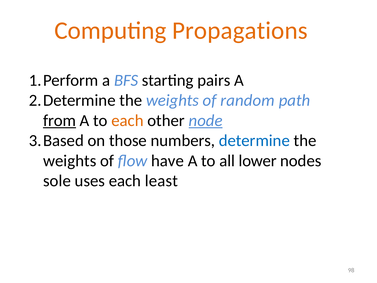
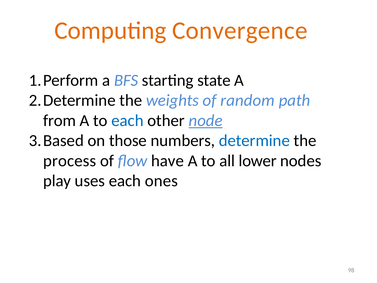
Propagations: Propagations -> Convergence (240, 30)
pairs: pairs -> state (214, 80)
from underline: present -> none (60, 120)
each colour: orange -> blue (127, 120)
weights: weights -> process (70, 161)
sole: sole -> play (57, 181)
least: least -> ones (161, 181)
